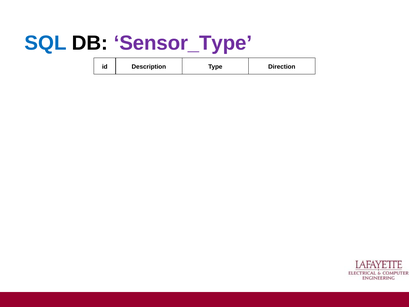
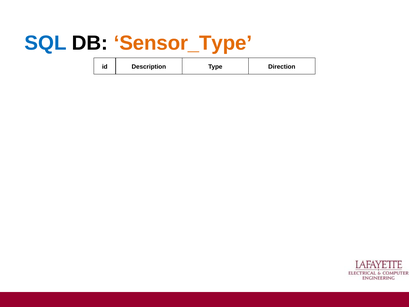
Sensor_Type colour: purple -> orange (183, 43)
